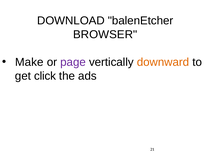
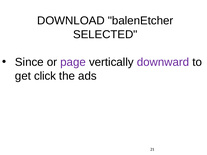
BROWSER: BROWSER -> SELECTED (105, 34)
Make: Make -> Since (29, 62)
downward colour: orange -> purple (163, 62)
